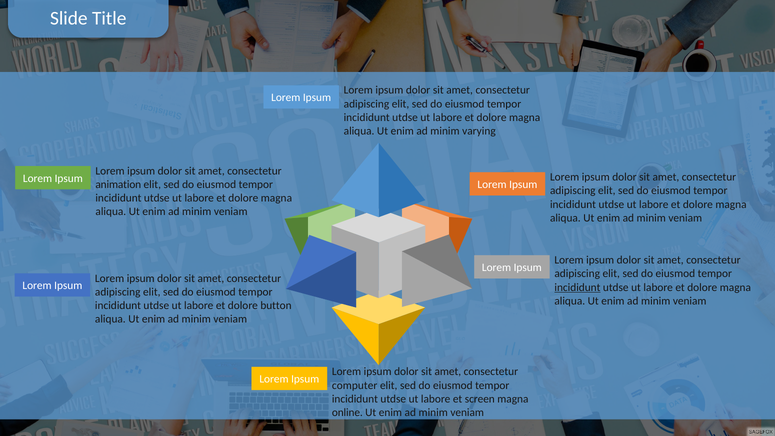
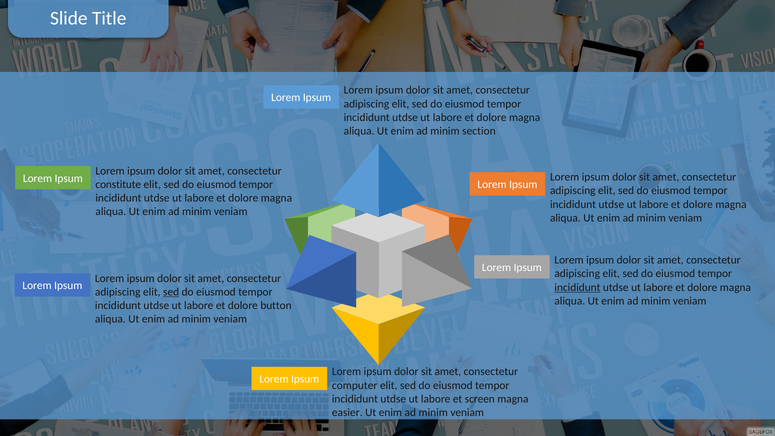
varying: varying -> section (479, 131)
animation: animation -> constitute (118, 184)
sed underline: none -> present (171, 292)
online: online -> easier (347, 412)
